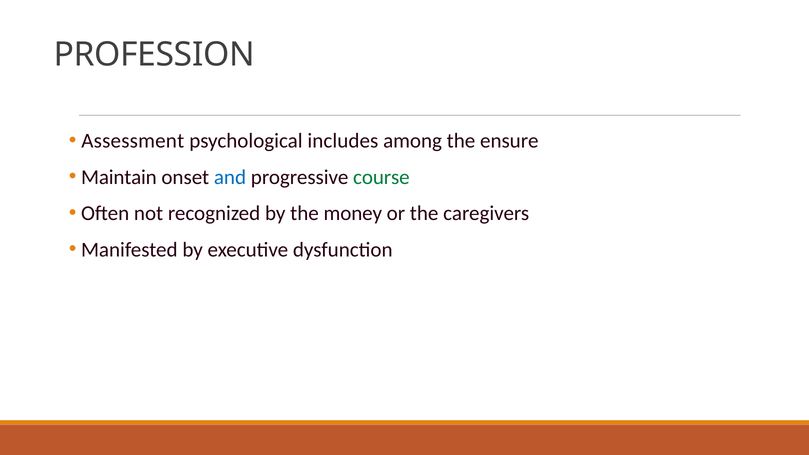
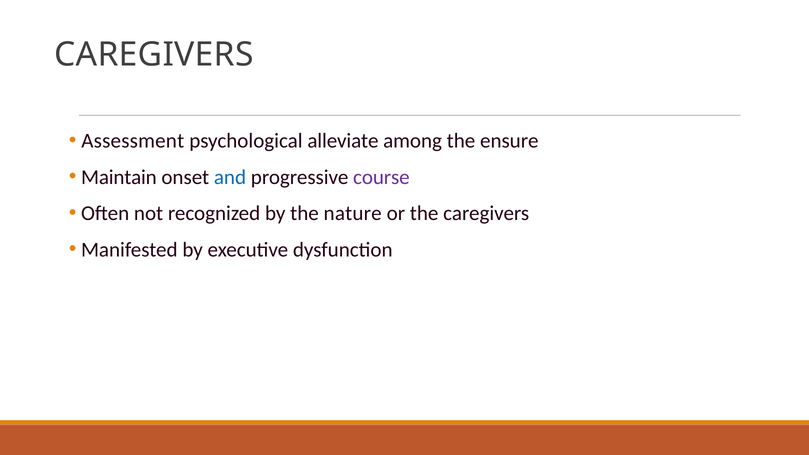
PROFESSION: PROFESSION -> CAREGIVERS (154, 55)
includes: includes -> alleviate (343, 141)
course colour: green -> purple (381, 177)
money: money -> nature (353, 213)
